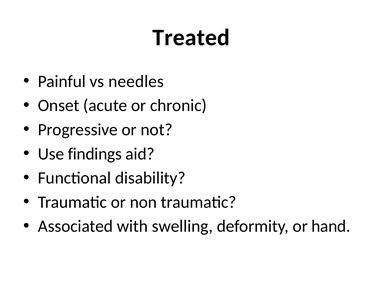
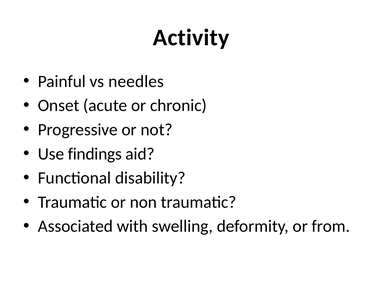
Treated: Treated -> Activity (191, 38)
hand: hand -> from (331, 226)
